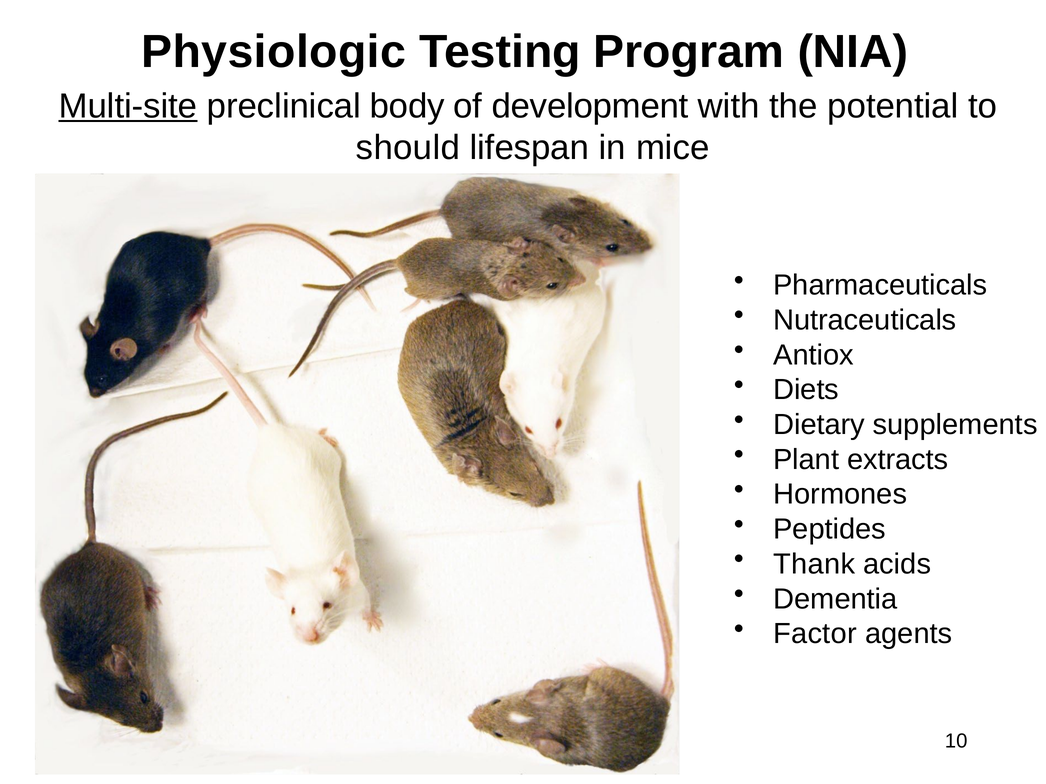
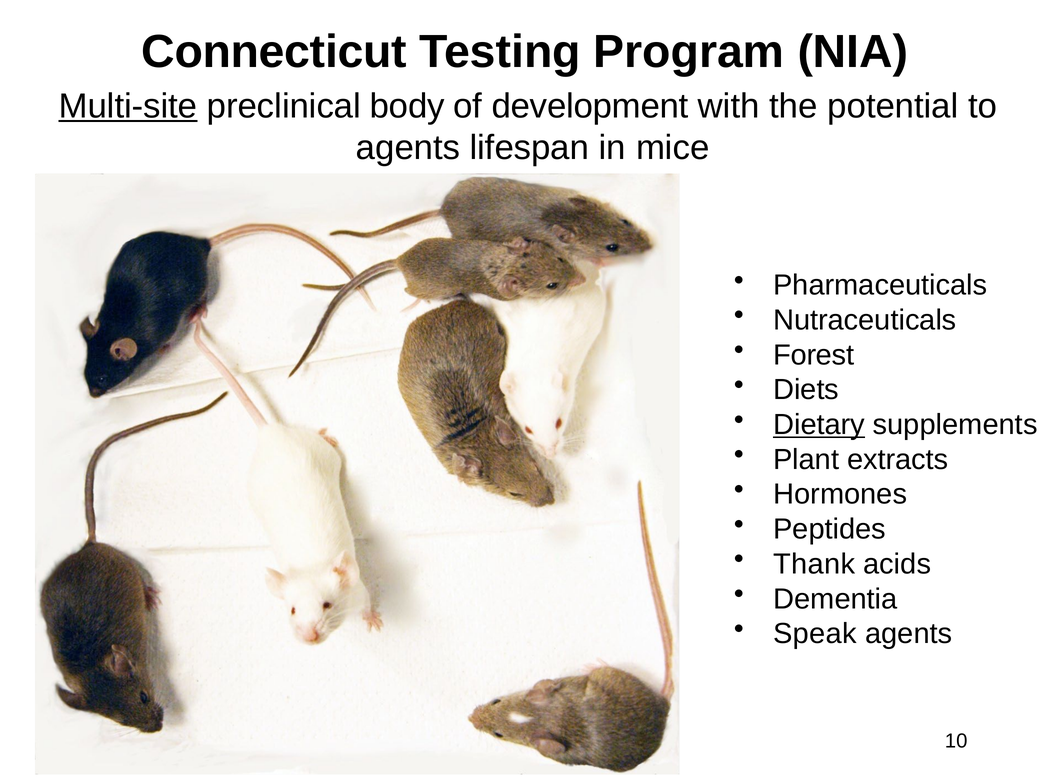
Physiologic: Physiologic -> Connecticut (274, 52)
should: should -> agents (408, 148)
Antiox: Antiox -> Forest (814, 355)
Dietary underline: none -> present (819, 425)
Factor: Factor -> Speak (815, 634)
